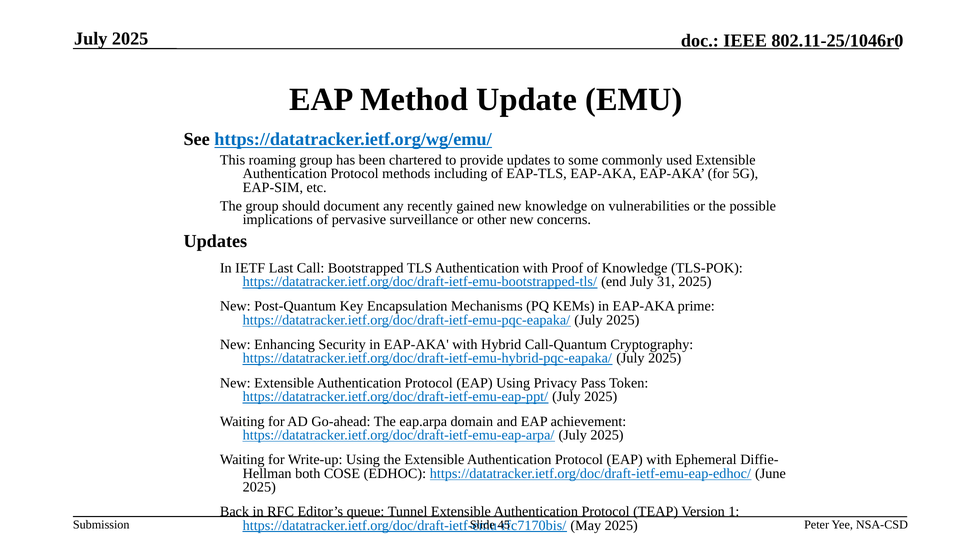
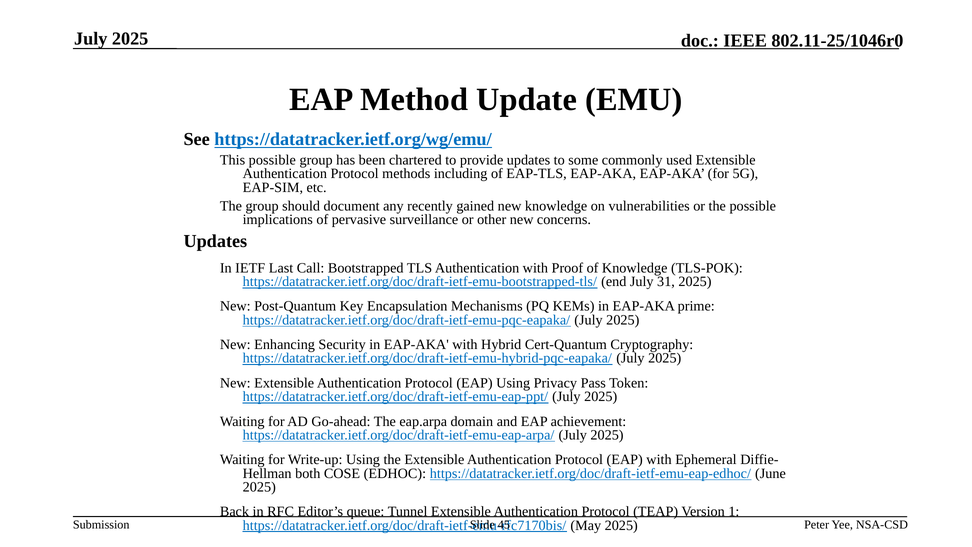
This roaming: roaming -> possible (272, 160)
Call-Quantum: Call-Quantum -> Cert-Quantum (566, 345)
